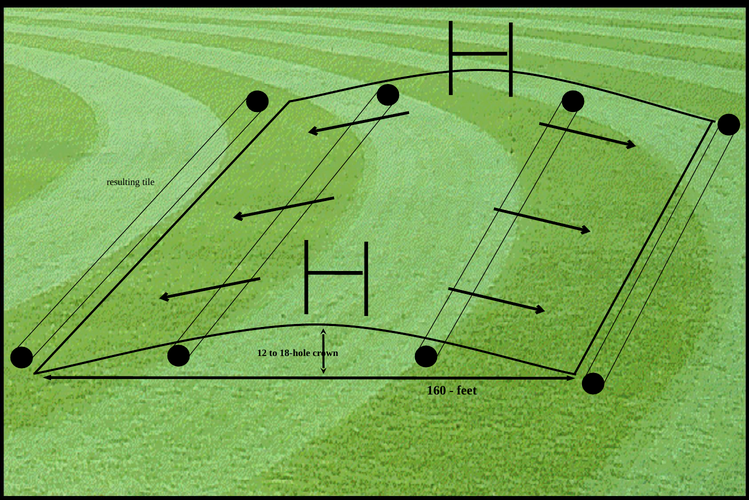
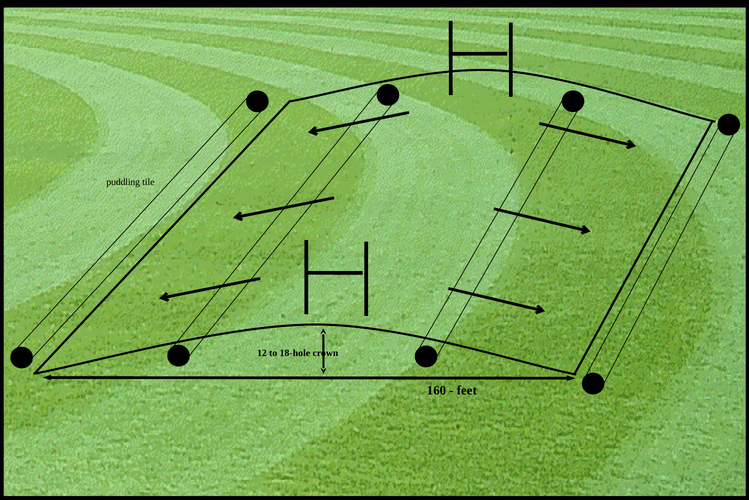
resulting: resulting -> puddling (123, 182)
